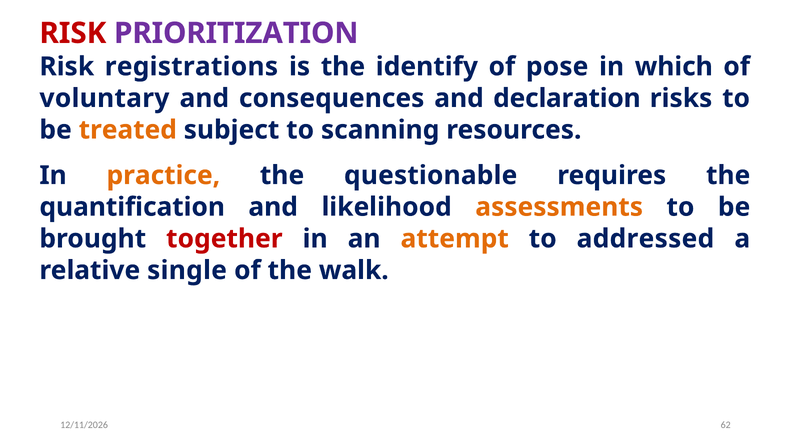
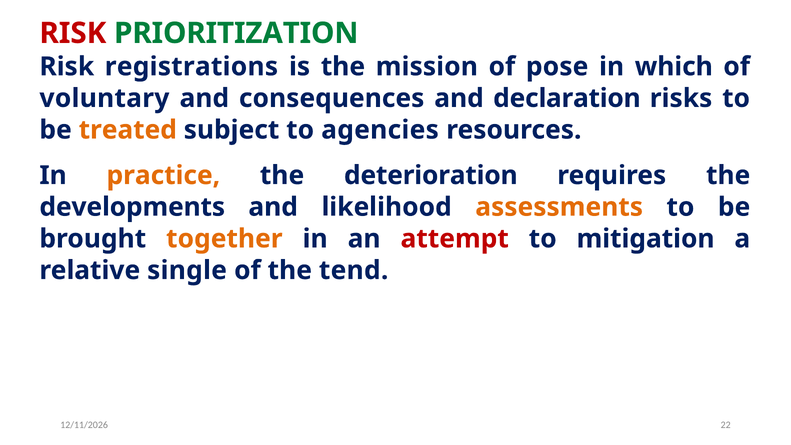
PRIORITIZATION colour: purple -> green (236, 33)
identify: identify -> mission (427, 67)
scanning: scanning -> agencies (380, 130)
questionable: questionable -> deterioration (431, 175)
quantification: quantification -> developments (132, 207)
together colour: red -> orange (224, 239)
attempt colour: orange -> red (455, 239)
addressed: addressed -> mitigation (646, 239)
walk: walk -> tend (354, 270)
62: 62 -> 22 (726, 425)
